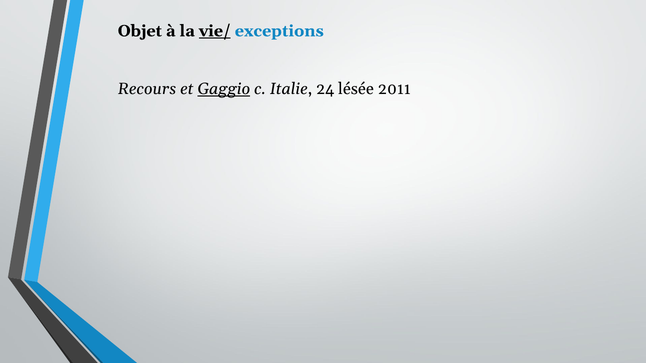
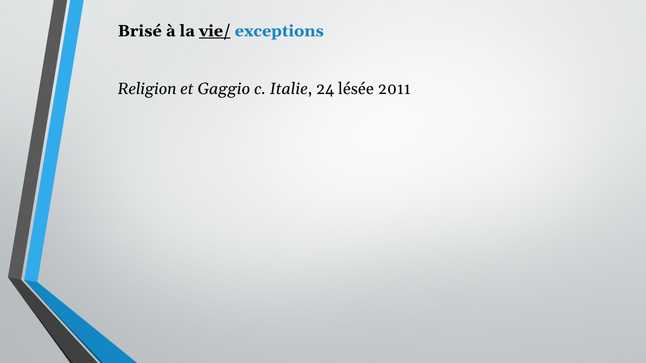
Objet: Objet -> Brisé (140, 31)
Recours: Recours -> Religion (147, 89)
Gaggio underline: present -> none (224, 89)
